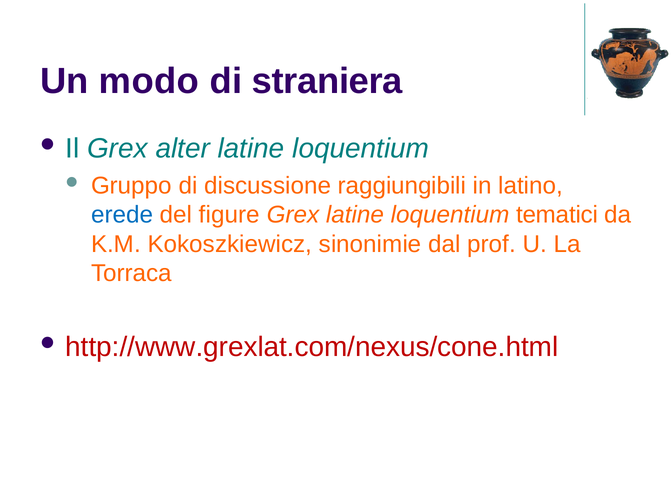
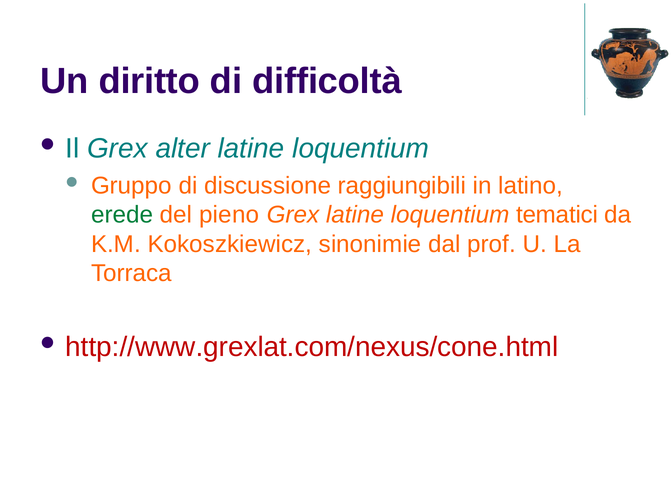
modo: modo -> diritto (149, 81)
straniera: straniera -> difficoltà (327, 81)
erede colour: blue -> green (122, 215)
figure: figure -> pieno (229, 215)
